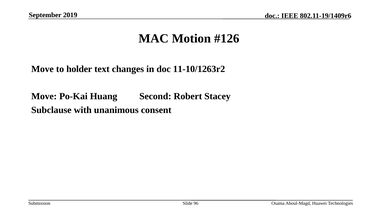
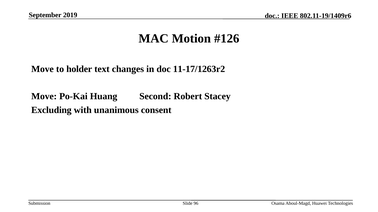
11-10/1263r2: 11-10/1263r2 -> 11-17/1263r2 (199, 69)
Subclause: Subclause -> Excluding (51, 110)
